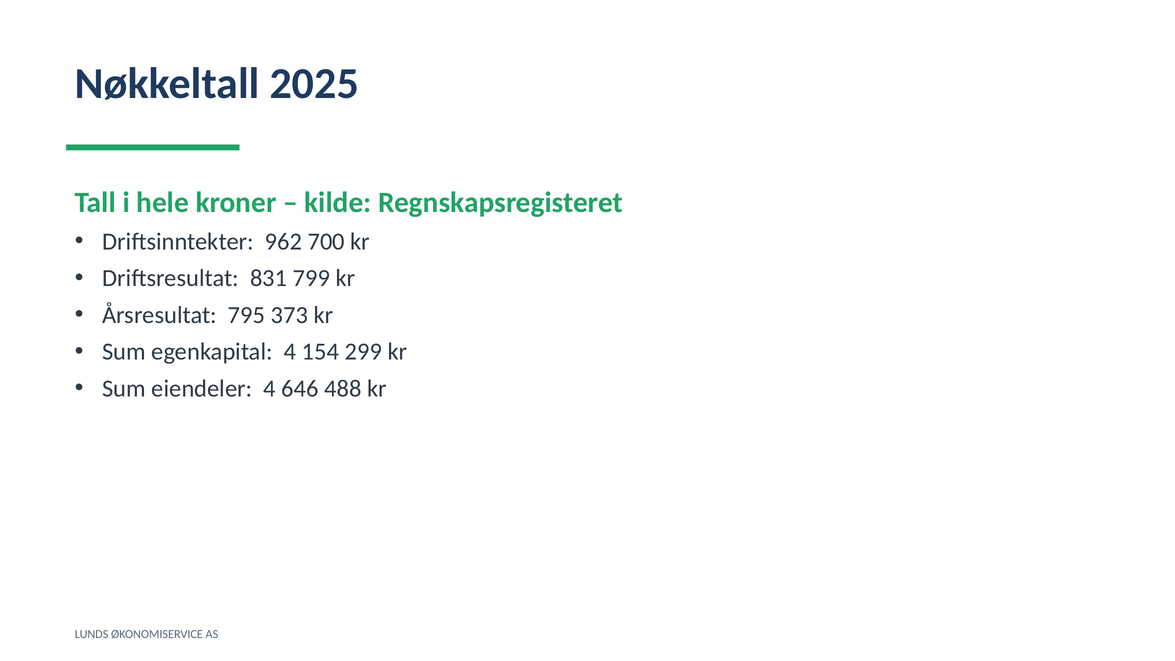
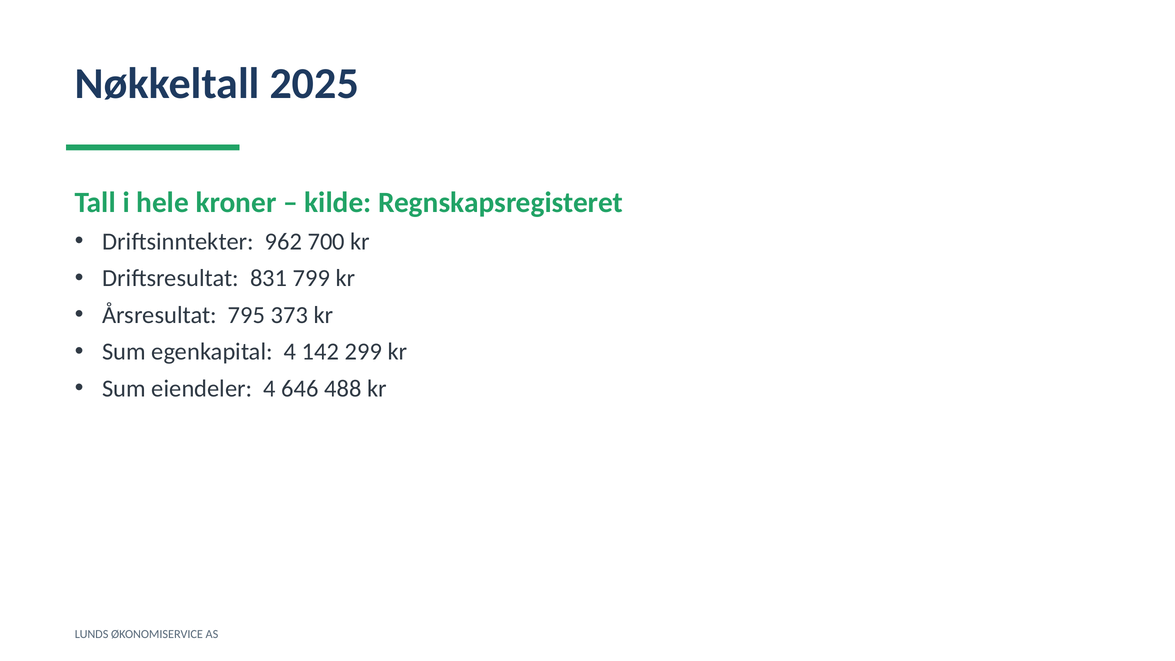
154: 154 -> 142 (320, 352)
